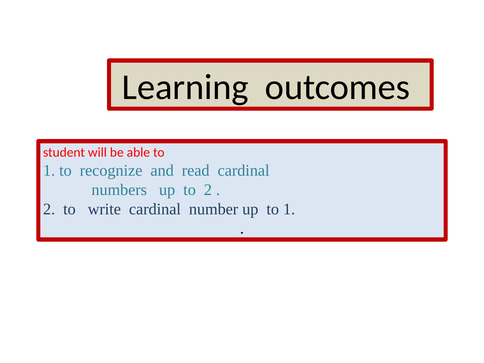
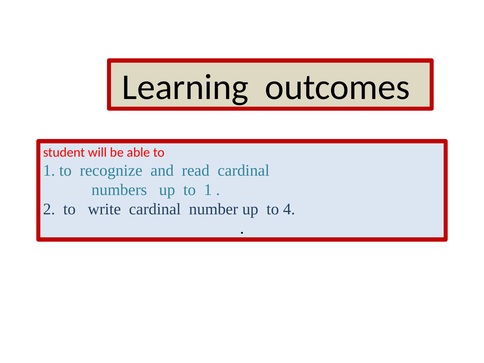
up to 2: 2 -> 1 (208, 190)
up to 1: 1 -> 4 (289, 209)
